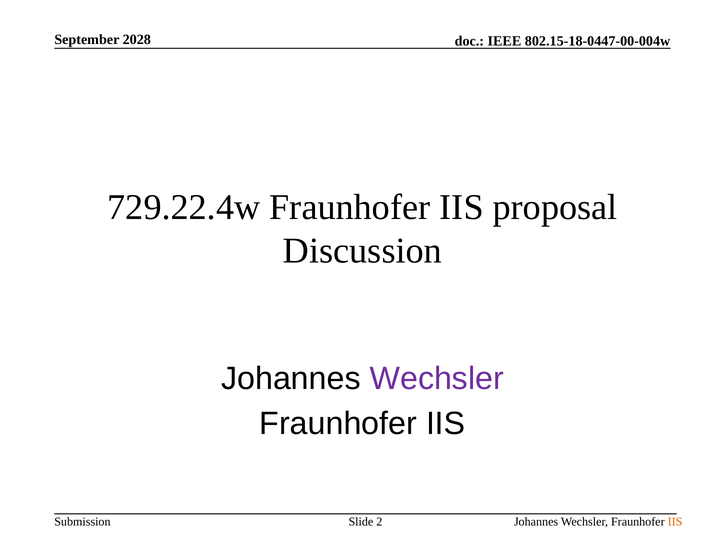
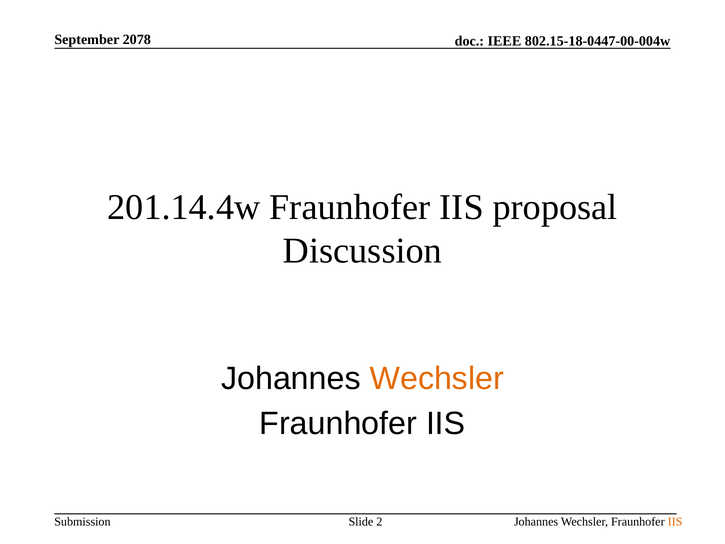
2028: 2028 -> 2078 (137, 40)
729.22.4w: 729.22.4w -> 201.14.4w (184, 207)
Wechsler colour: purple -> orange (437, 378)
